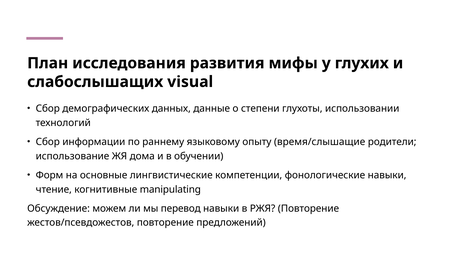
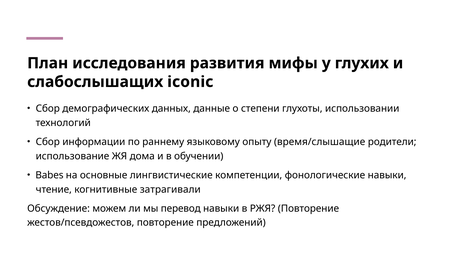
visual: visual -> iconic (190, 82)
Форм: Форм -> Babes (50, 175)
manipulating: manipulating -> затрагивали (170, 189)
